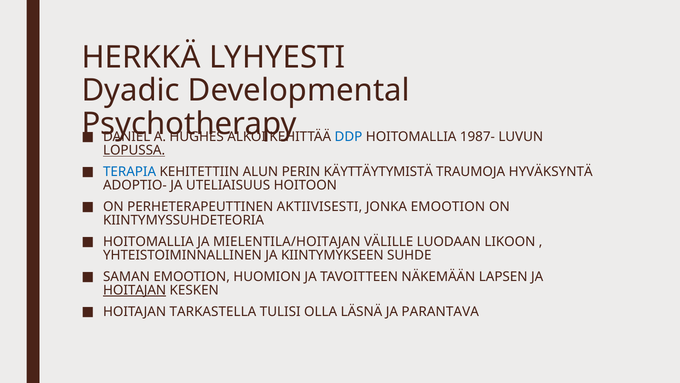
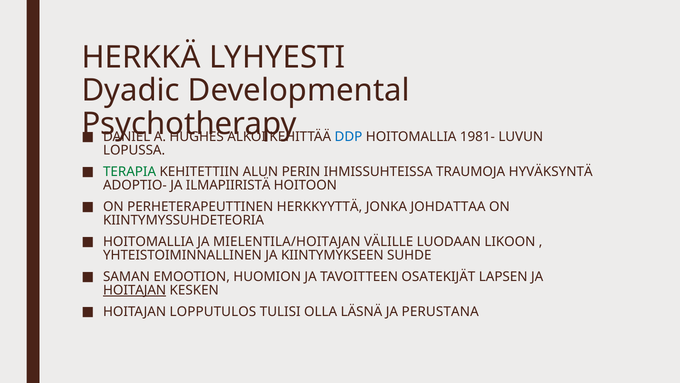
1987-: 1987- -> 1981- (477, 137)
LOPUSSA underline: present -> none (134, 150)
TERAPIA colour: blue -> green (130, 171)
KÄYTTÄYTYMISTÄ: KÄYTTÄYTYMISTÄ -> IHMISSUHTEISSA (378, 171)
UTELIAISUUS: UTELIAISUUS -> ILMAPIIRISTÄ (228, 185)
AKTIIVISESTI: AKTIIVISESTI -> HERKKYYTTÄ (320, 206)
JONKA EMOOTION: EMOOTION -> JOHDATTAA (448, 206)
NÄKEMÄÄN: NÄKEMÄÄN -> OSATEKIJÄT (438, 276)
TARKASTELLA: TARKASTELLA -> LOPPUTULOS (213, 311)
PARANTAVA: PARANTAVA -> PERUSTANA (440, 311)
